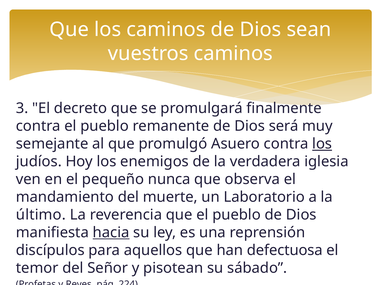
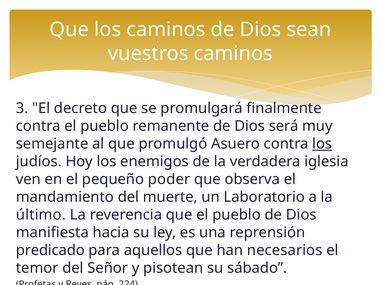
nunca: nunca -> poder (169, 180)
hacia underline: present -> none (111, 233)
discípulos: discípulos -> predicado (50, 251)
defectuosa: defectuosa -> necesarios (285, 251)
